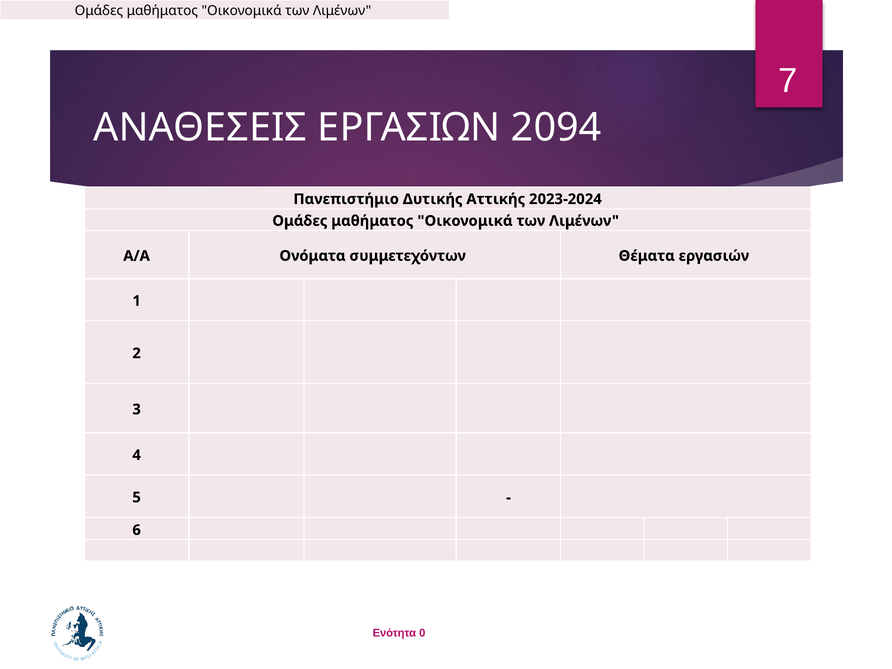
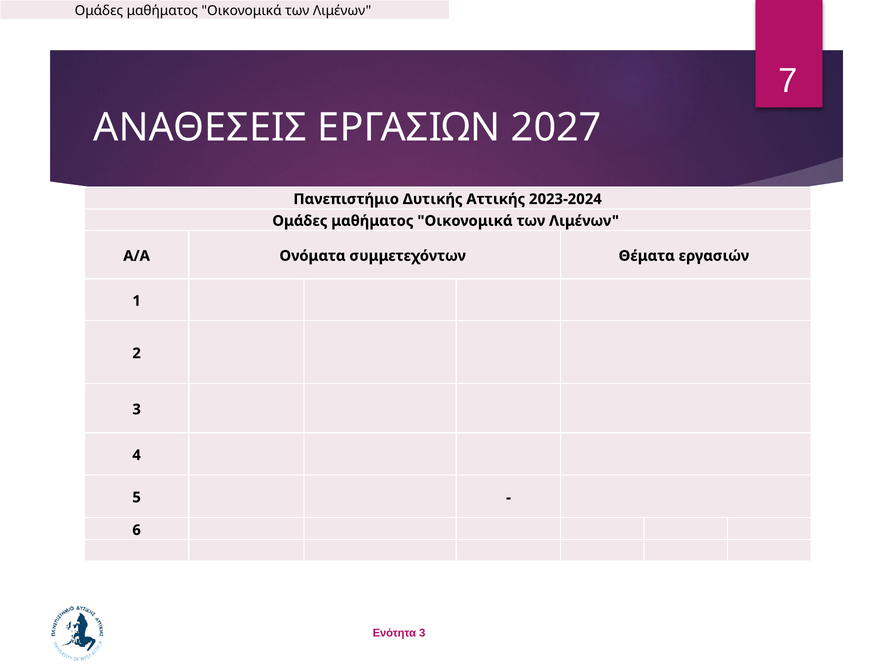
2094: 2094 -> 2027 (556, 128)
Ενότητα 0: 0 -> 3 (422, 633)
